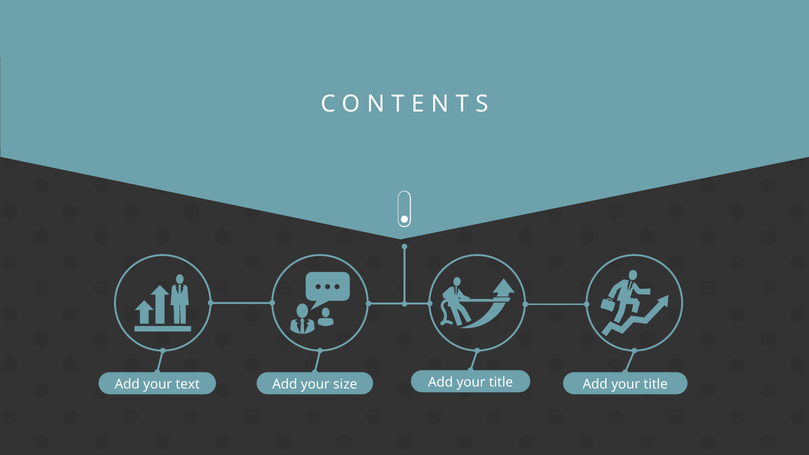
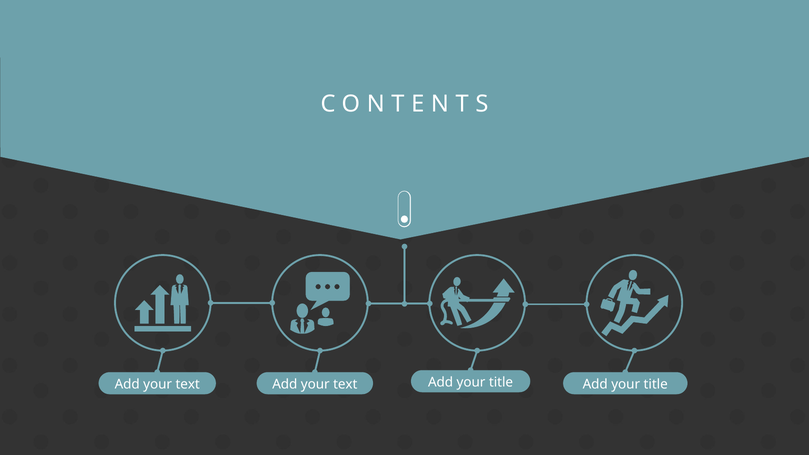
size: size -> text (345, 384)
